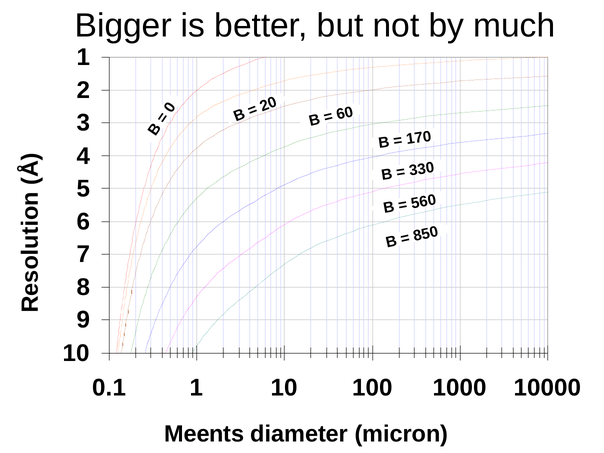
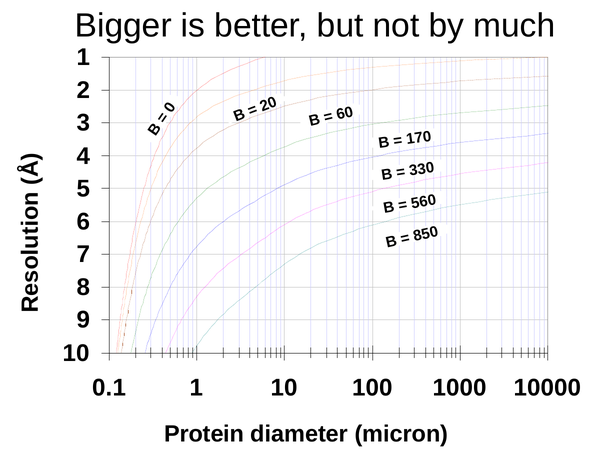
Meents: Meents -> Protein (204, 434)
